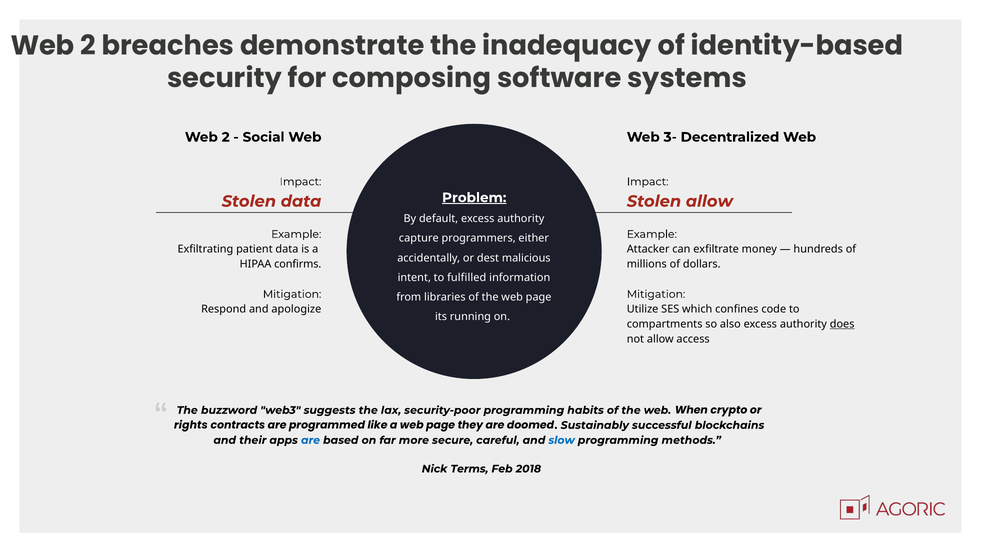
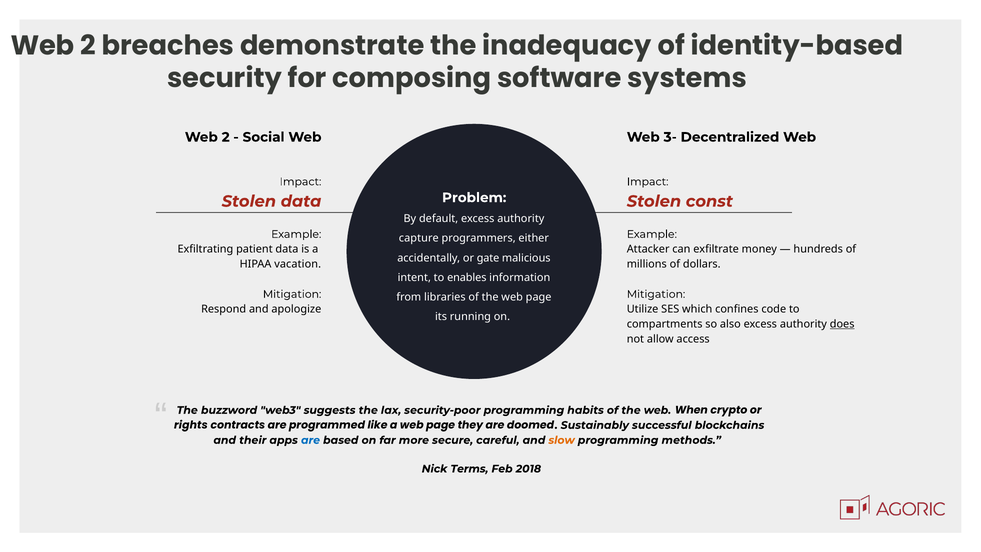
Problem underline: present -> none (474, 198)
Stolen allow: allow -> const (709, 201)
dest: dest -> gate (488, 258)
confirms: confirms -> vacation (298, 264)
fulfilled: fulfilled -> enables (467, 277)
slow colour: blue -> orange (562, 440)
